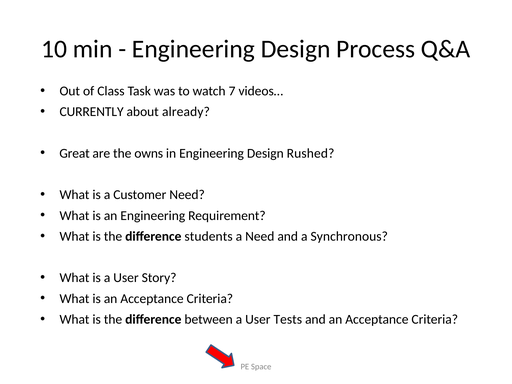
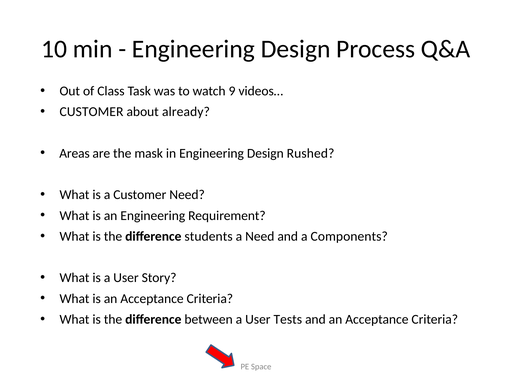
7: 7 -> 9 (232, 91)
CURRENTLY: CURRENTLY -> CUSTOMER (91, 112)
Great: Great -> Areas (75, 153)
owns: owns -> mask (149, 153)
Synchronous: Synchronous -> Components (349, 236)
